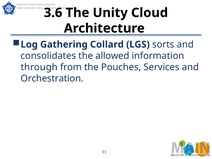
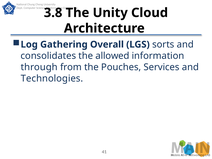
3.6: 3.6 -> 3.8 (53, 13)
Collard: Collard -> Overall (107, 44)
Orchestration: Orchestration -> Technologies (52, 78)
